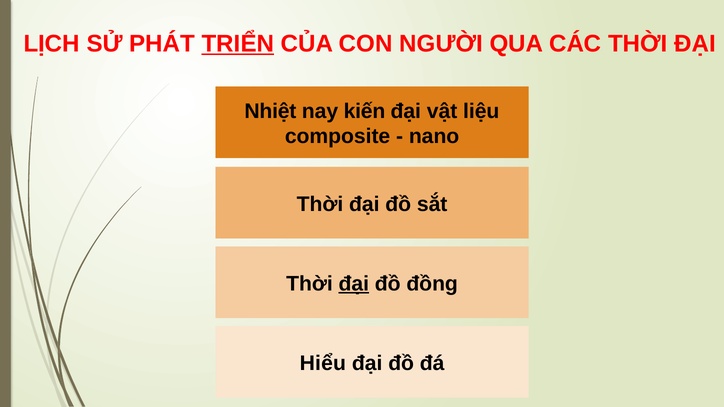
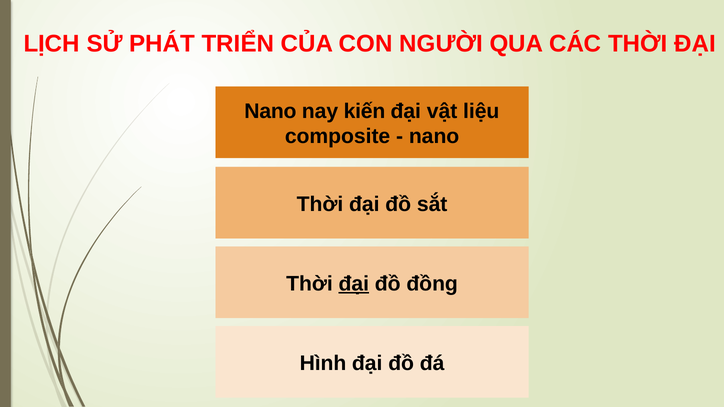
TRIỂN underline: present -> none (238, 44)
Nhiệt: Nhiệt -> Nano (270, 111)
Hiểu: Hiểu -> Hình (323, 364)
